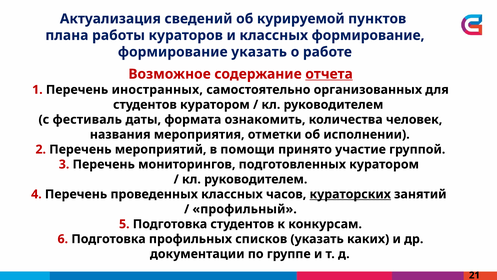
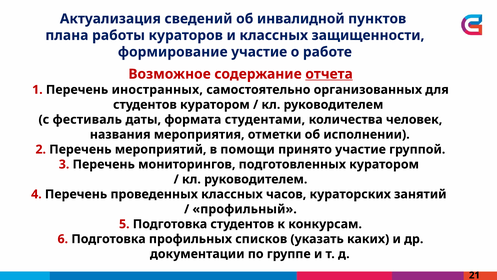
курируемой: курируемой -> инвалидной (301, 19)
классных формирование: формирование -> защищенности (368, 35)
формирование указать: указать -> участие (259, 52)
ознакомить: ознакомить -> студентами (265, 119)
кураторских underline: present -> none (350, 194)
